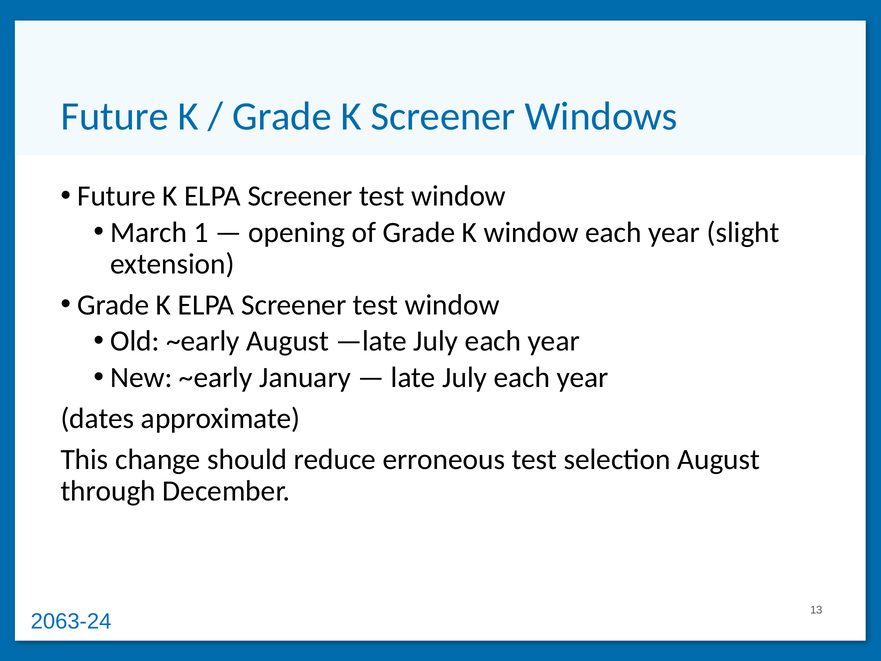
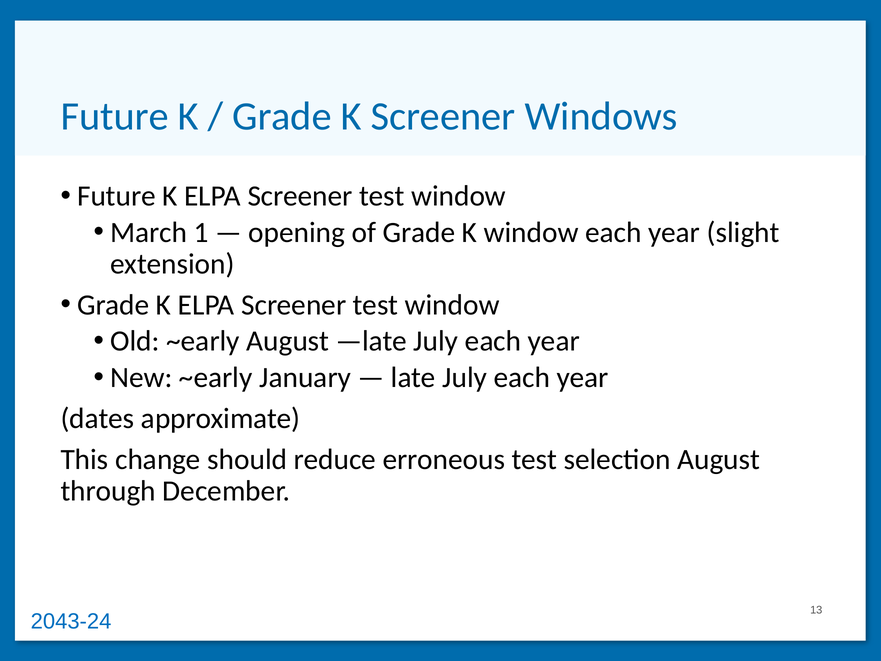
2063-24: 2063-24 -> 2043-24 (71, 621)
